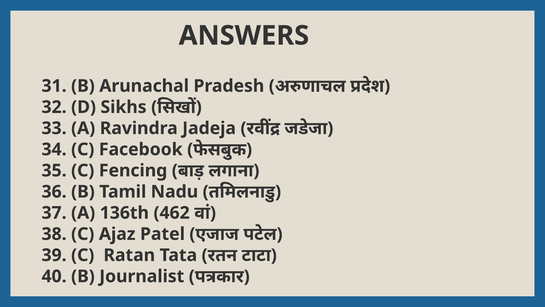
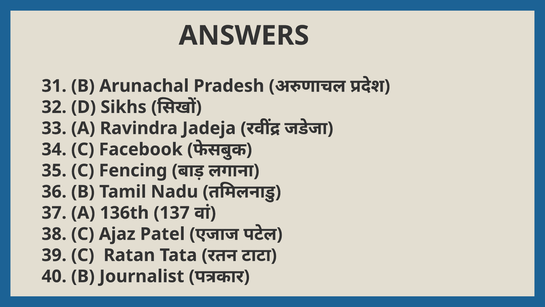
462: 462 -> 137 (172, 213)
